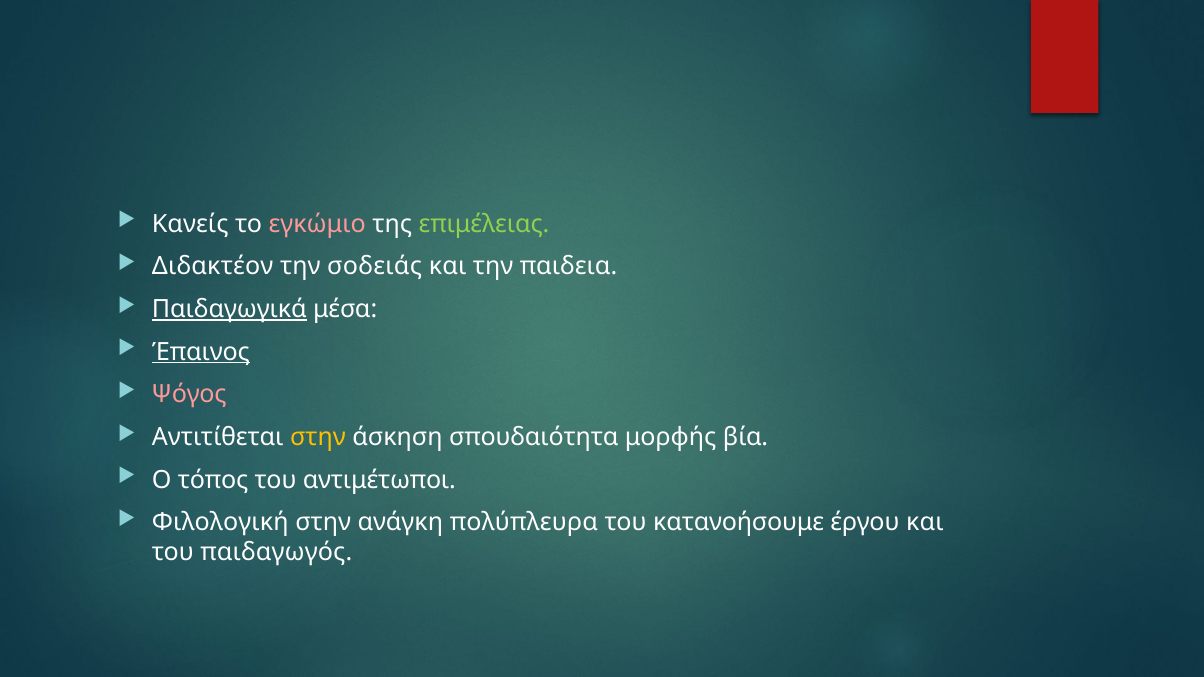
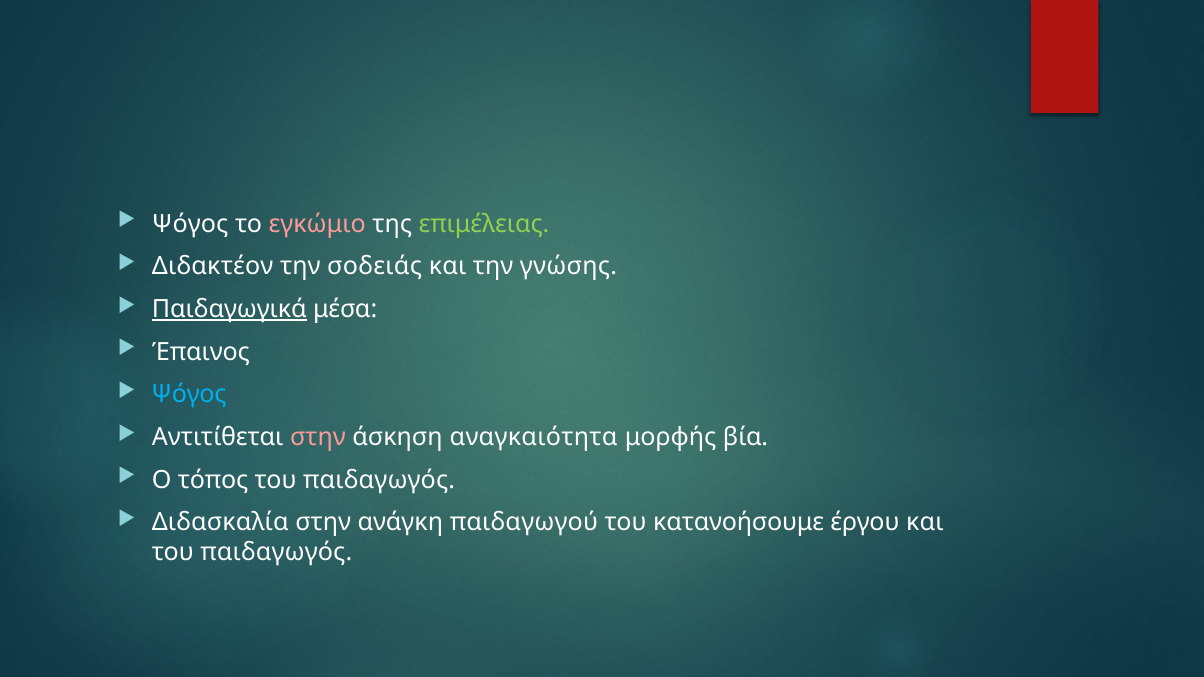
Κανείς: Κανείς -> Ψόγος (190, 224)
παιδεια: παιδεια -> γνώσης (568, 267)
Έπαινος underline: present -> none (201, 352)
Ψόγος colour: pink -> light blue (189, 395)
στην colour: yellow -> pink (318, 437)
σπουδαιότητα: σπουδαιότητα -> αναγκαιότητα (534, 437)
αντιμέτωποι: αντιμέτωποι -> παιδαγωγός (379, 480)
Φιλολογική: Φιλολογική -> Διδασκαλία (220, 523)
πολύπλευρα: πολύπλευρα -> παιδαγωγού (524, 523)
